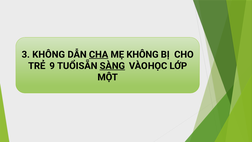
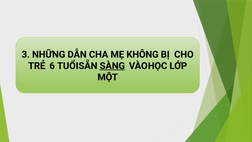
3 KHÔNG: KHÔNG -> NHỮNG (49, 54)
CHA underline: present -> none (99, 54)
9: 9 -> 6 (52, 66)
